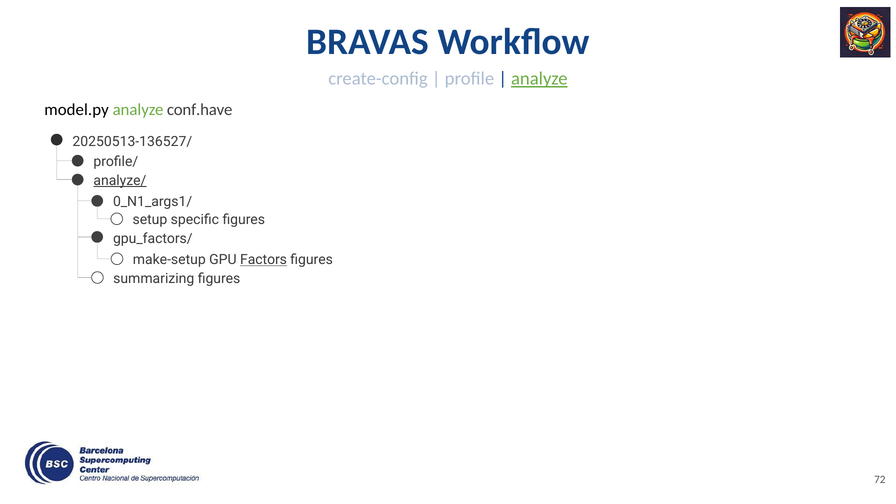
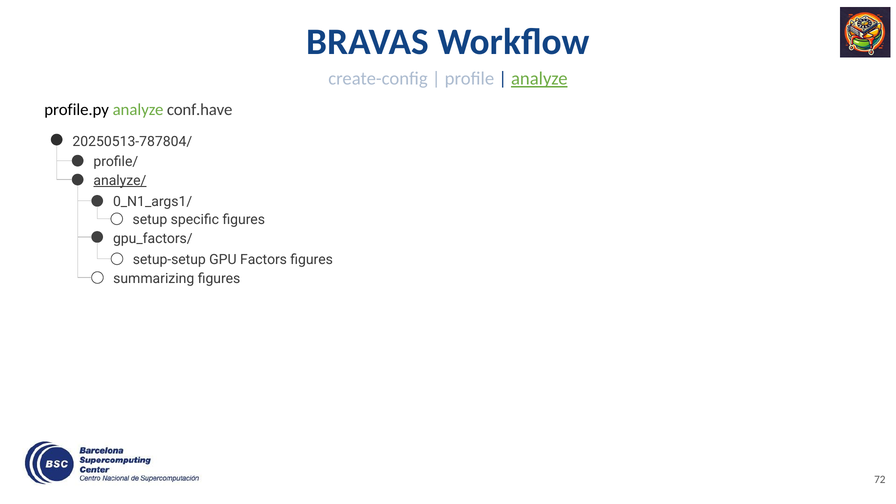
model.py: model.py -> profile.py (77, 110)
20250513-136527/: 20250513-136527/ -> 20250513-787804/ (132, 142)
make-setup: make-setup -> setup-setup (169, 260)
Factors underline: present -> none (264, 260)
